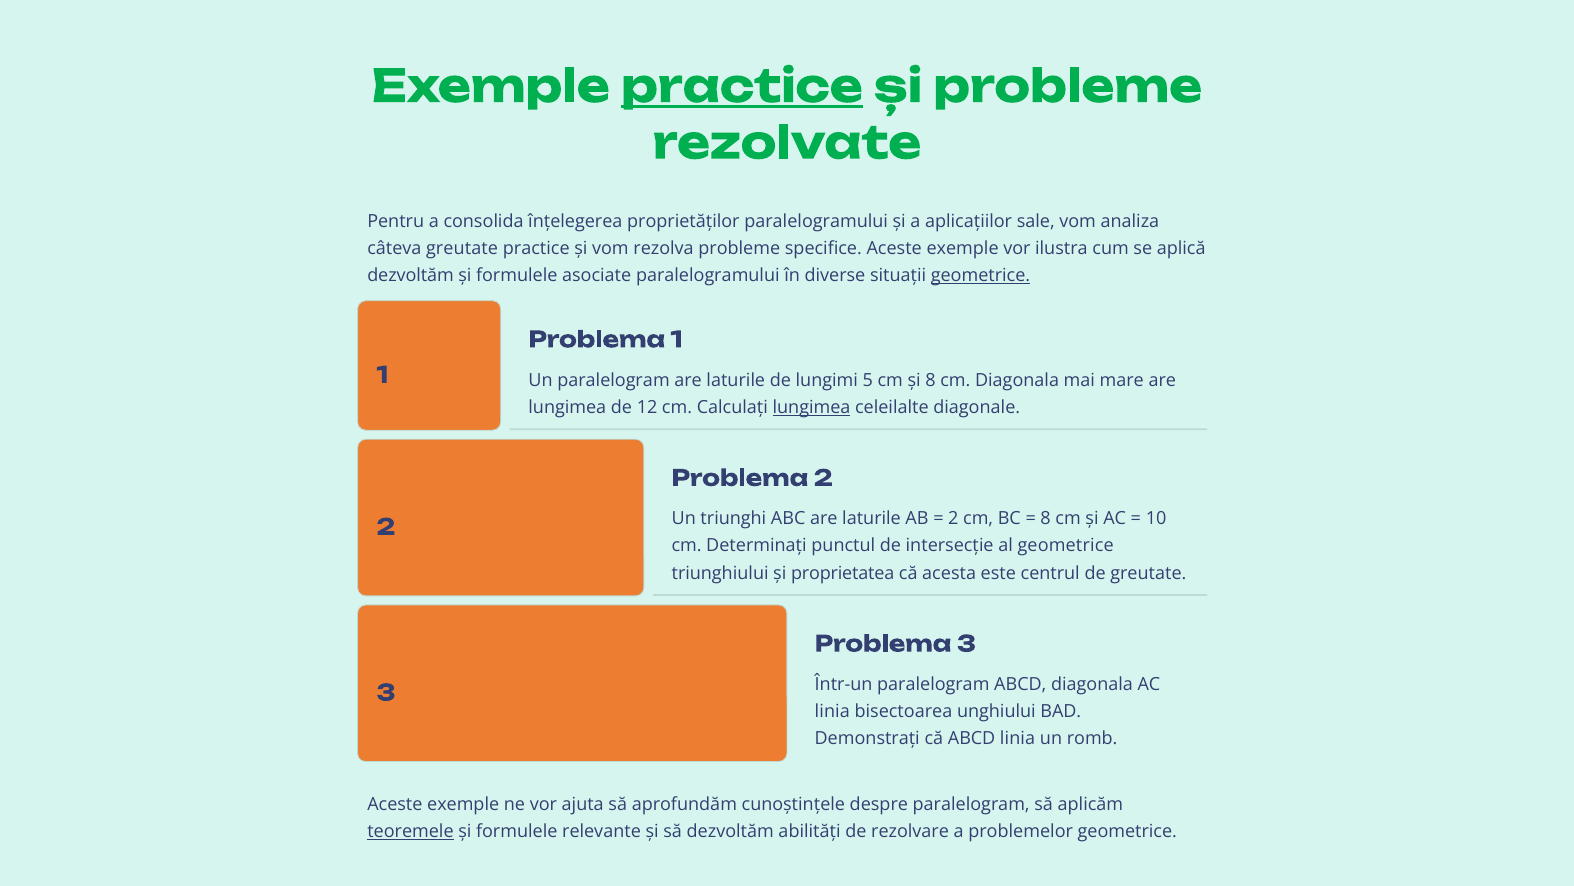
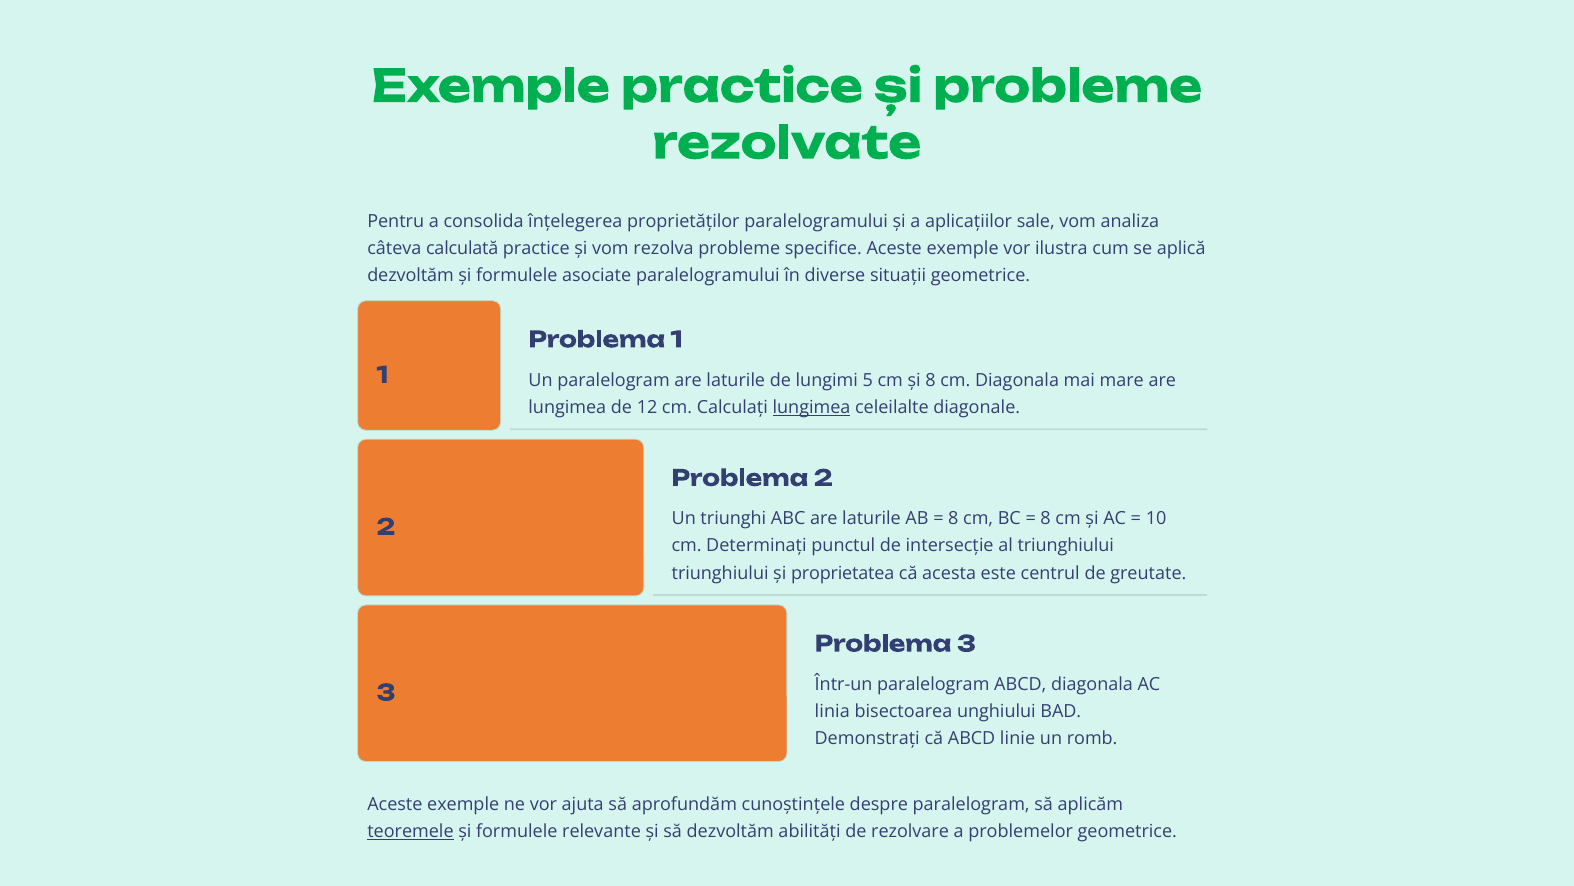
practice underline: present -> none (742, 87)
câteva greutate: greutate -> calculată (462, 248)
geometrice underline: present -> none (981, 275)
2: 2 -> 8 (953, 519)
al geometrice: geometrice -> triunghiului (1066, 546)
ABCD linia: linia -> linie (1018, 738)
